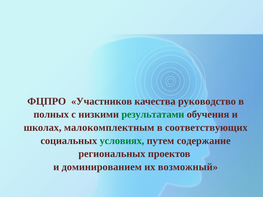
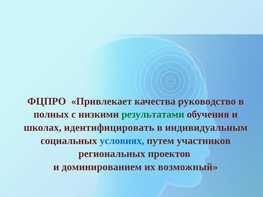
Участников: Участников -> Привлекает (102, 101)
малокомплектным: малокомплектным -> идентифицировать (109, 128)
соответствующих: соответствующих -> индивидуальным (206, 128)
условиях colour: green -> blue (122, 141)
содержание: содержание -> участников (204, 141)
